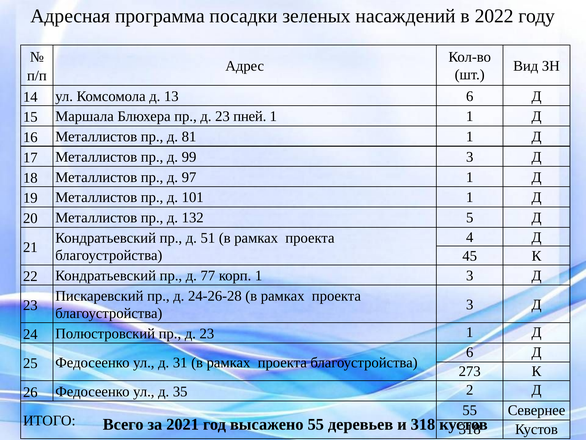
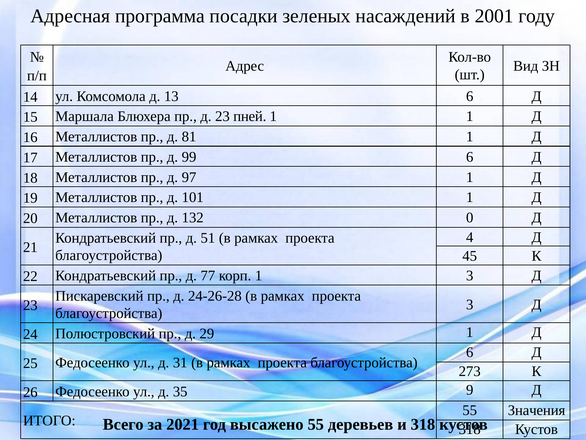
2022: 2022 -> 2001 (494, 16)
99 3: 3 -> 6 (470, 157)
5: 5 -> 0 (470, 217)
Полюстровский пр д 23: 23 -> 29 (207, 333)
2: 2 -> 9 (470, 390)
Севернее: Севернее -> Значения (537, 410)
